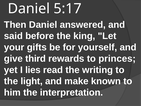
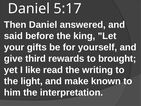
princes: princes -> brought (117, 58)
lies: lies -> like (33, 70)
